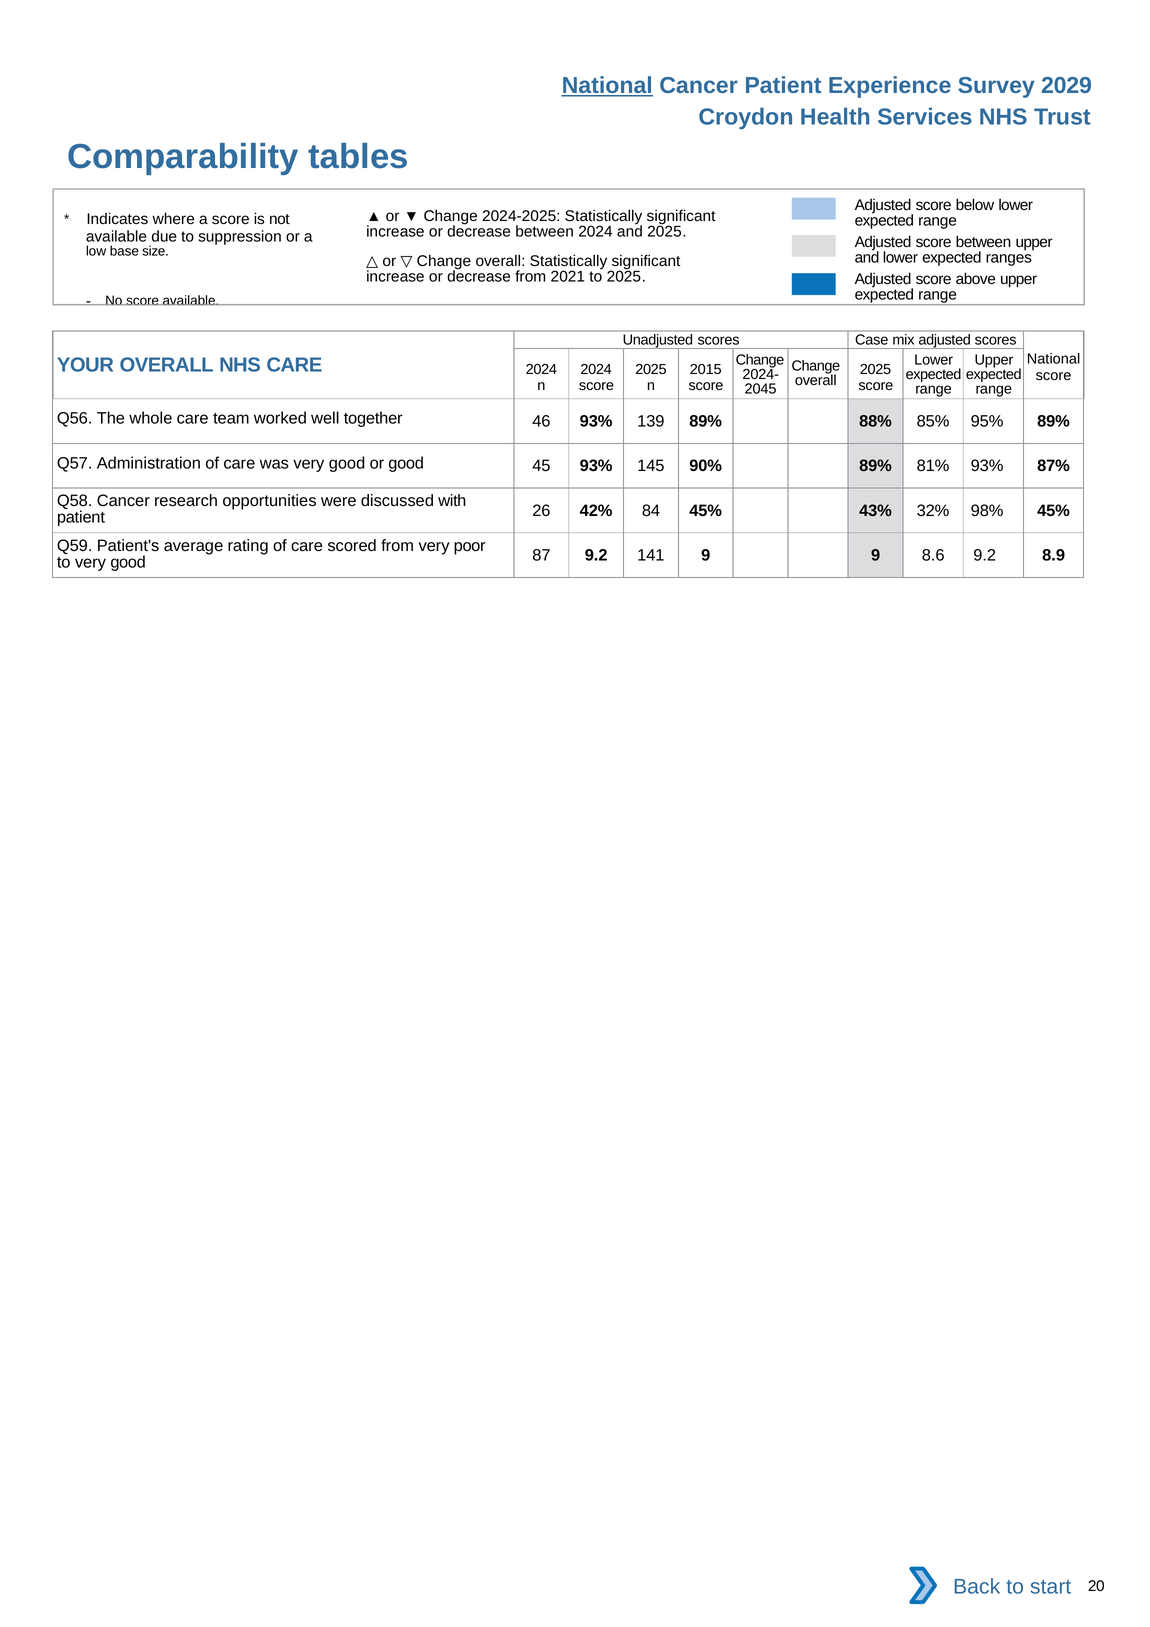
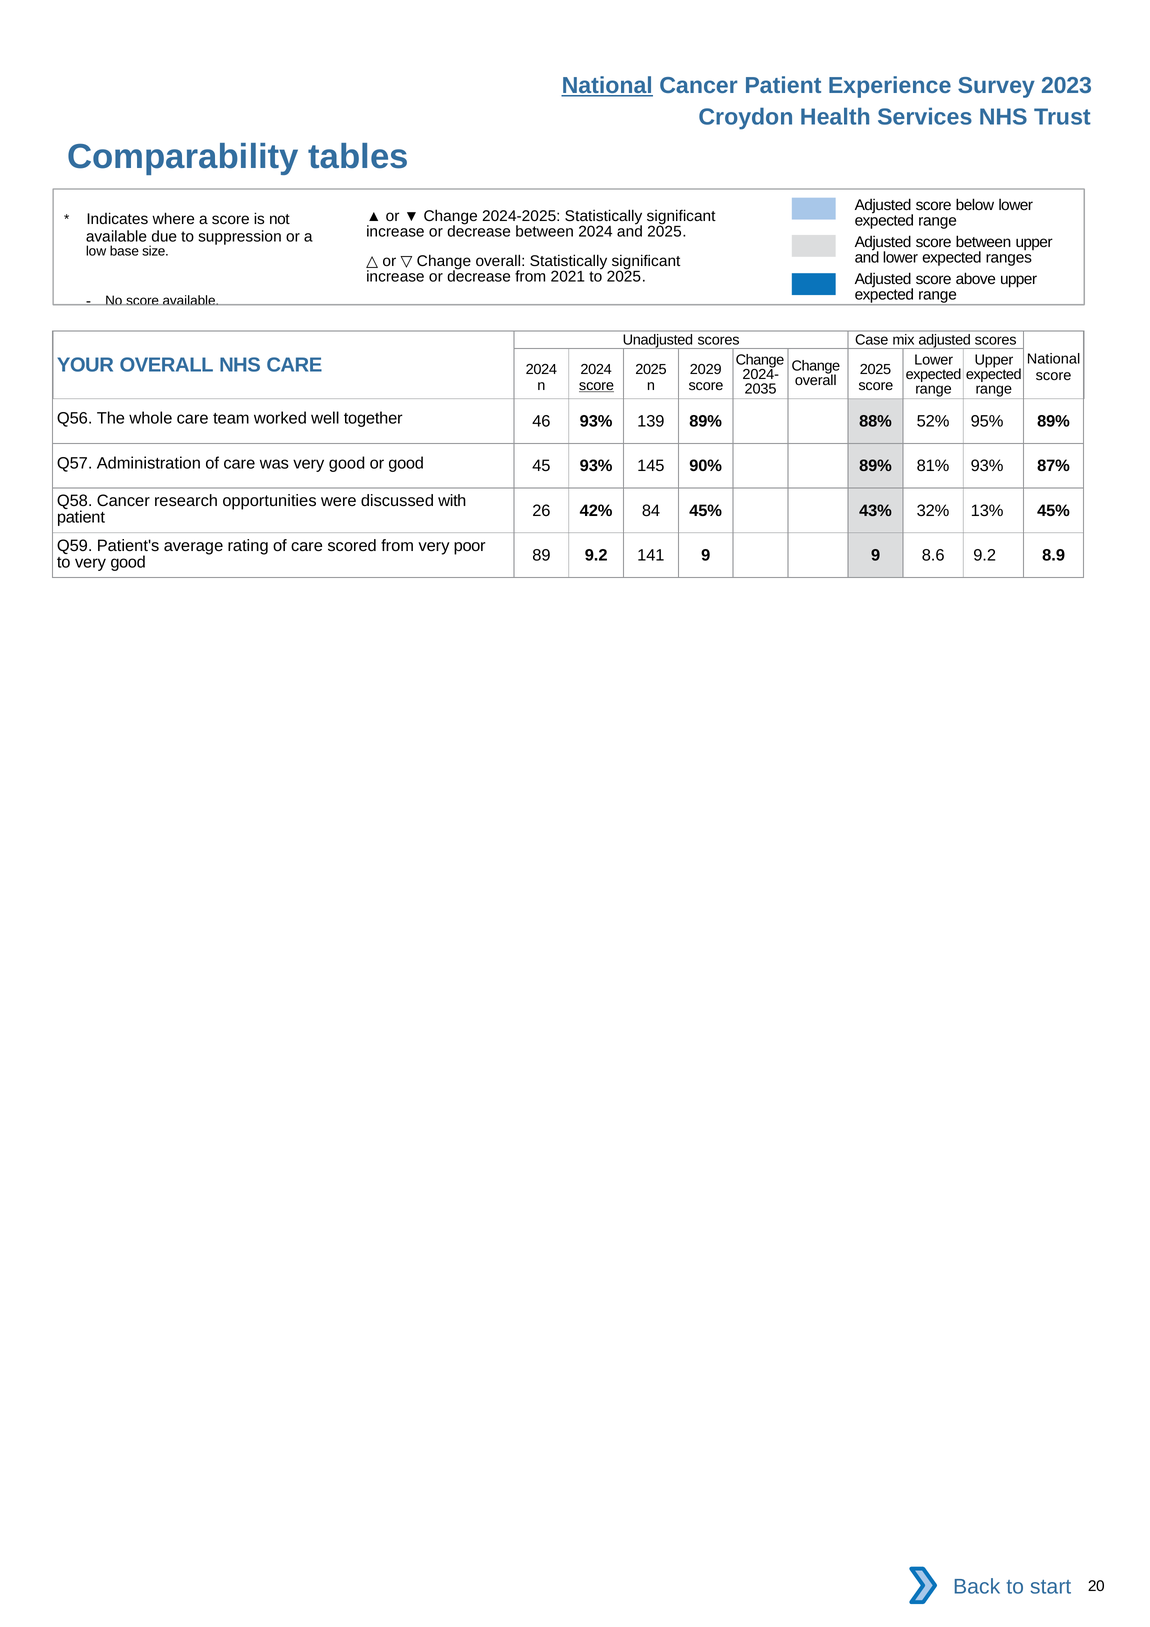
2029: 2029 -> 2023 (1066, 86)
2015: 2015 -> 2029 (706, 370)
score underline: none -> present (596, 386)
2045: 2045 -> 2035 (761, 389)
85%: 85% -> 52% (933, 421)
98%: 98% -> 13% (987, 511)
87: 87 -> 89 (541, 556)
